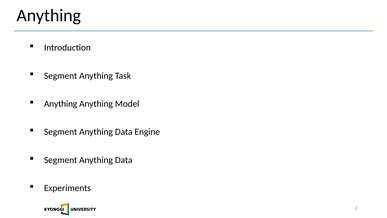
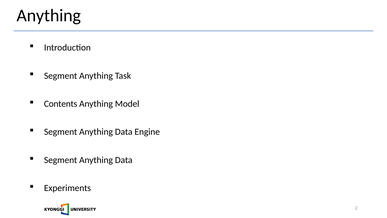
Anything: Anything -> Contents (61, 104)
